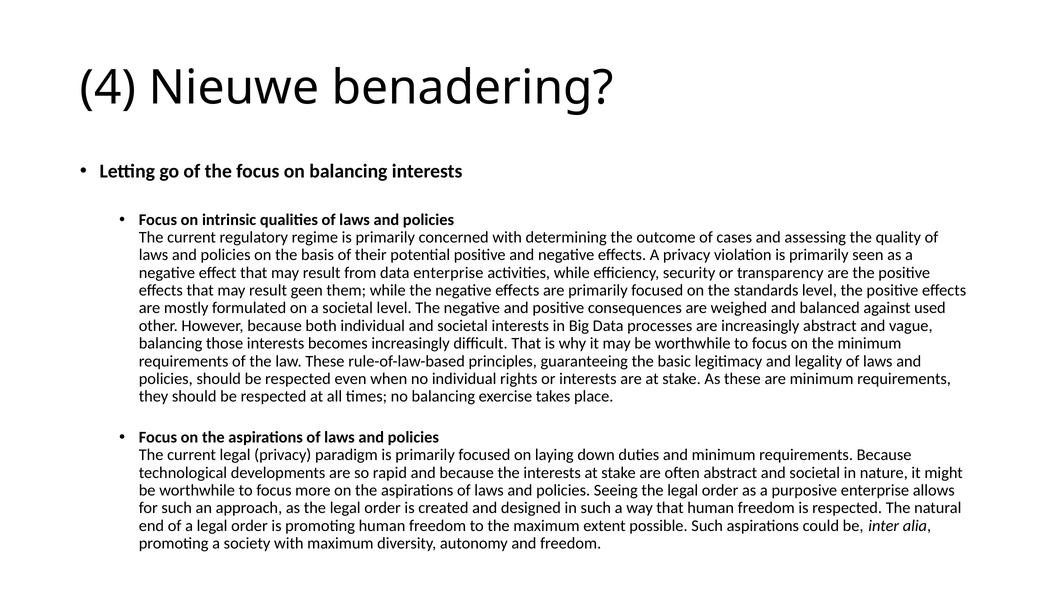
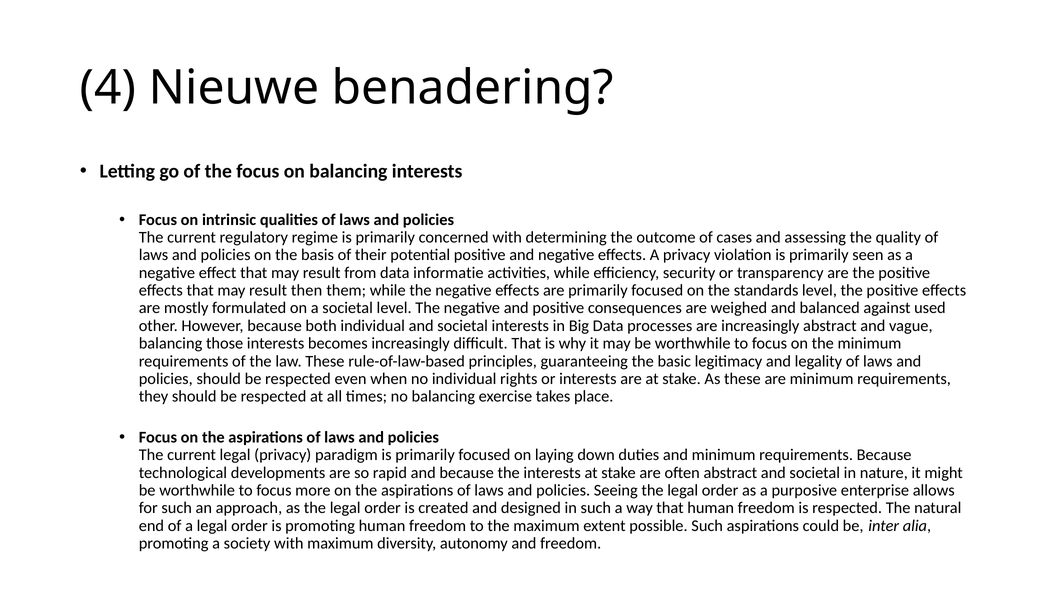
data enterprise: enterprise -> informatie (448, 273)
geen: geen -> then (307, 291)
